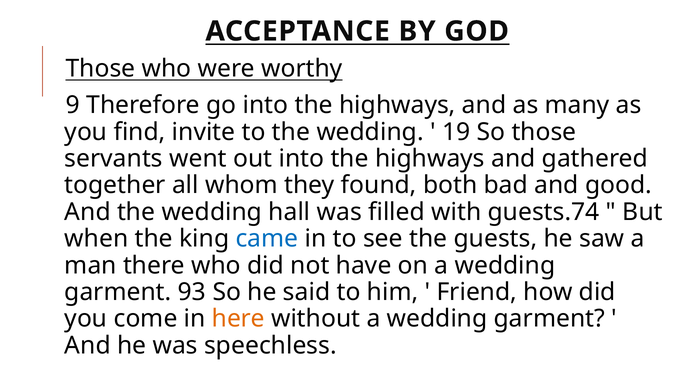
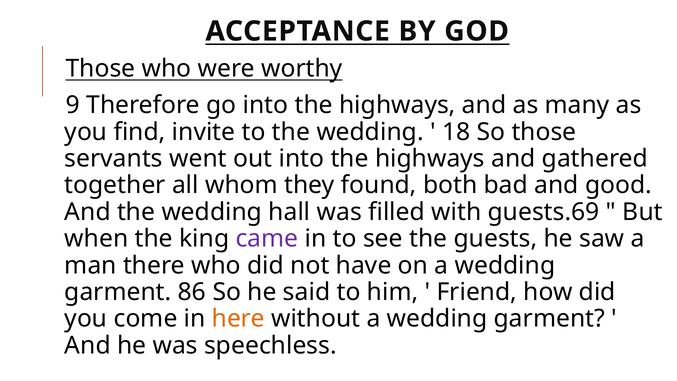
19: 19 -> 18 (456, 132)
guests.74: guests.74 -> guests.69 (544, 212)
came colour: blue -> purple (267, 239)
93: 93 -> 86 (192, 292)
